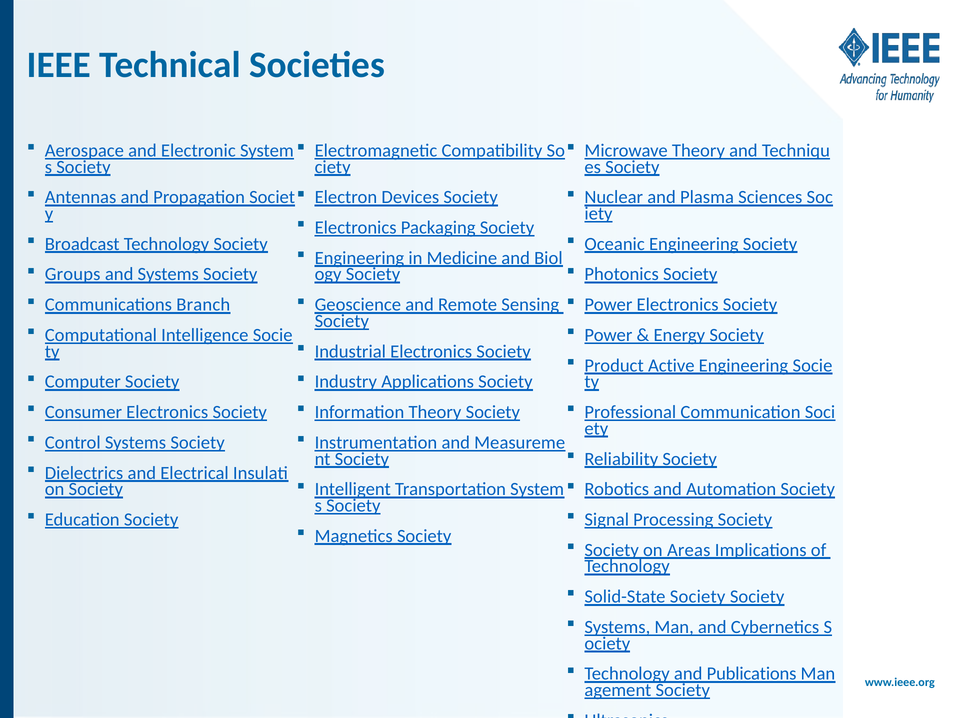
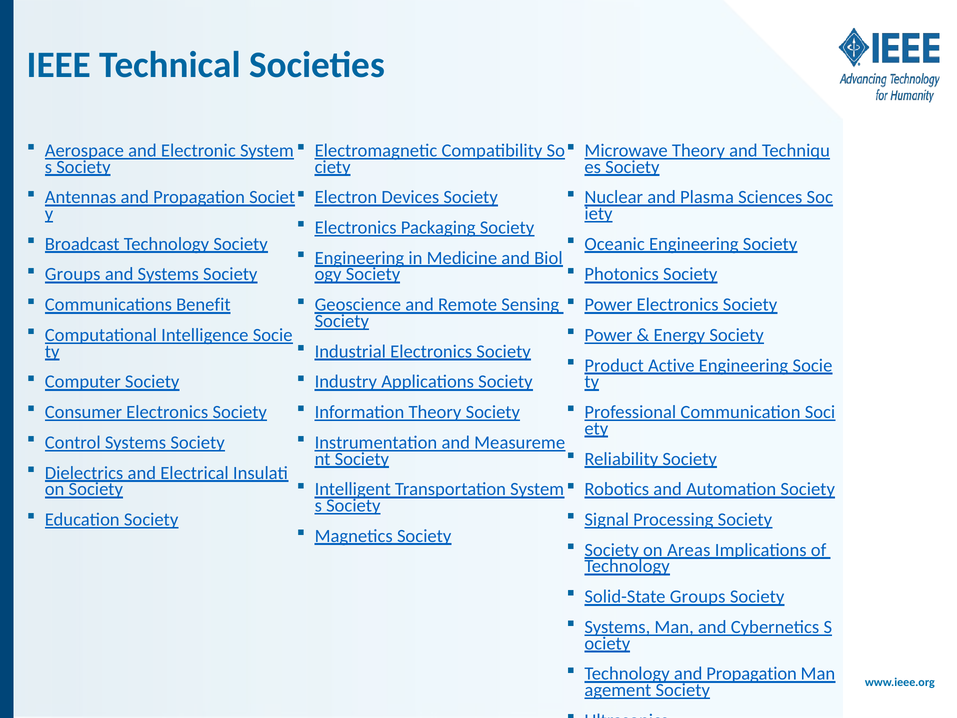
Branch: Branch -> Benefit (203, 305)
Solid-State Society: Society -> Groups (698, 597)
Technology and Publications: Publications -> Propagation (752, 674)
